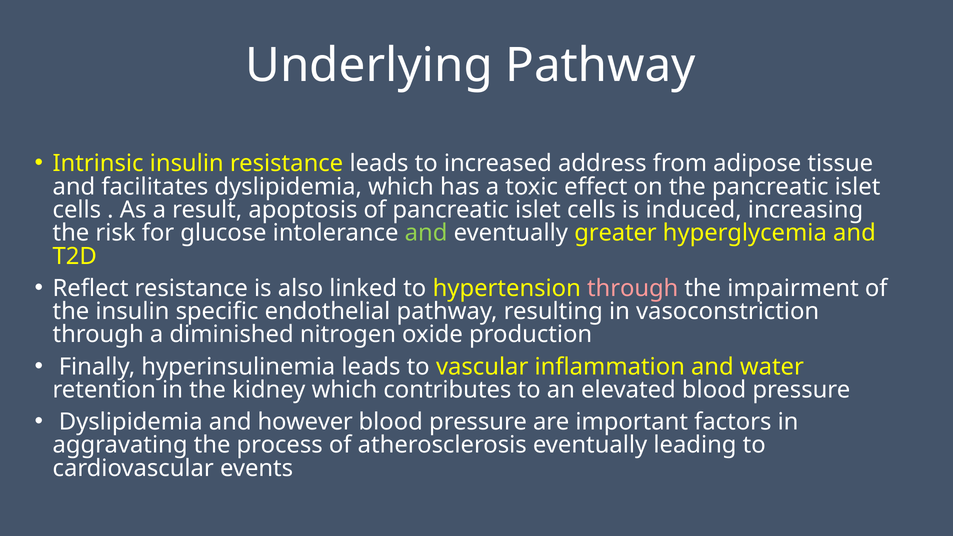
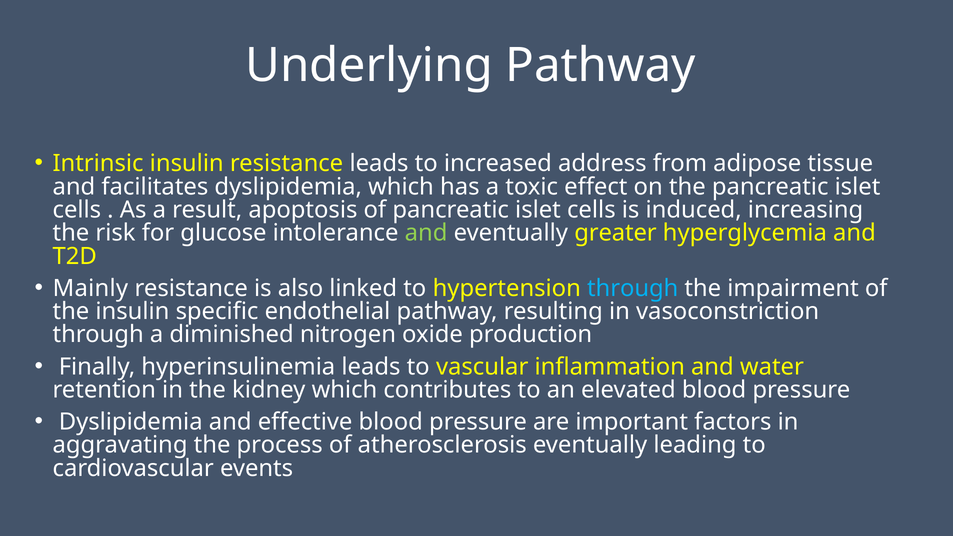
Reflect: Reflect -> Mainly (90, 288)
through colour: pink -> light blue (633, 288)
however: however -> effective (305, 422)
